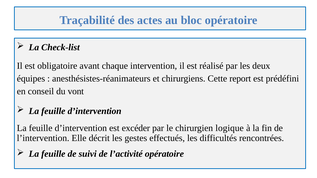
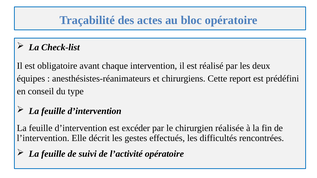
vont: vont -> type (76, 91)
logique: logique -> réalisée (230, 128)
